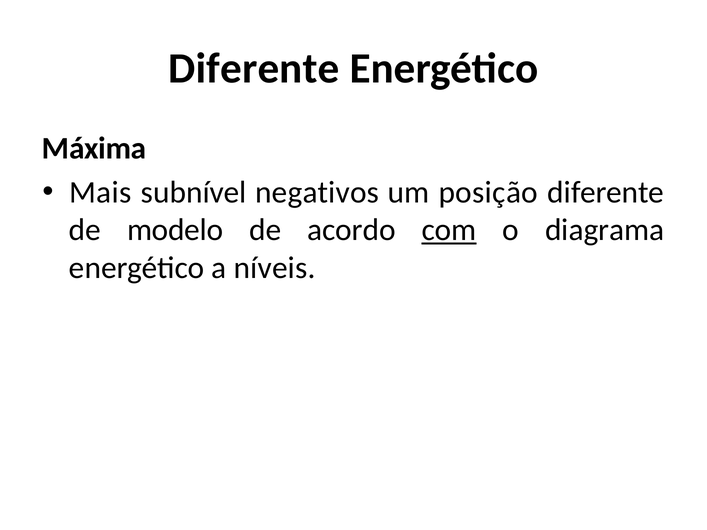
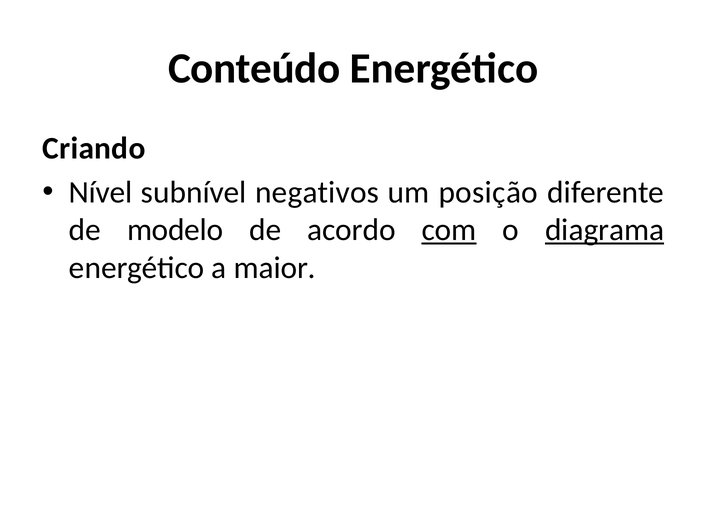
Diferente: Diferente -> Conteúdo (254, 68)
Máxima: Máxima -> Criando (94, 148)
Mais: Mais -> Nível (101, 192)
diagrama underline: none -> present (605, 230)
níveis: níveis -> maior (275, 268)
